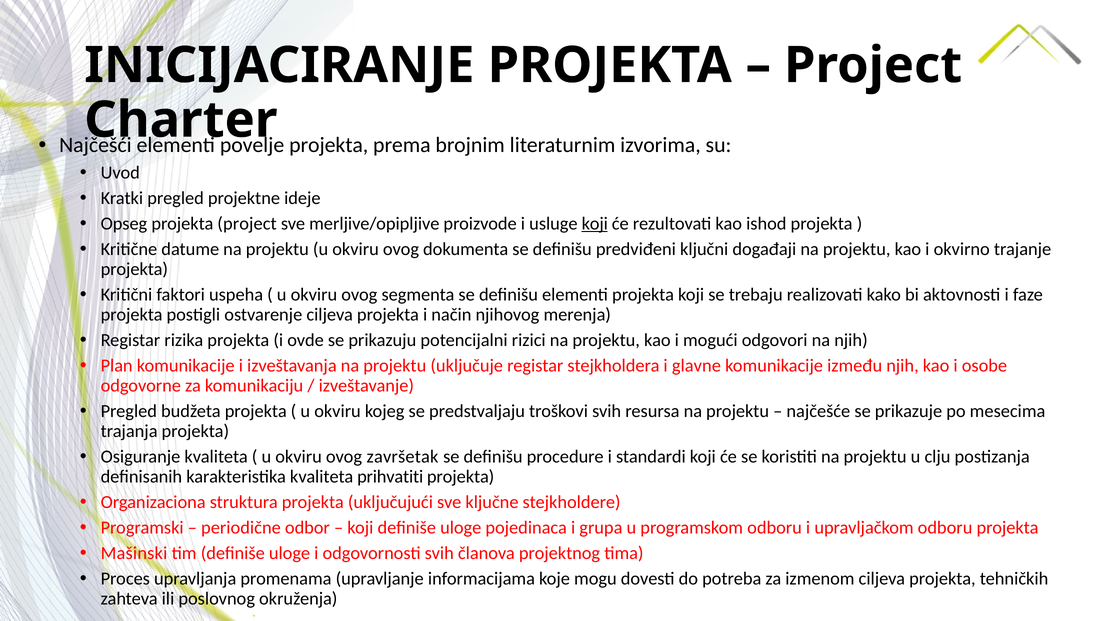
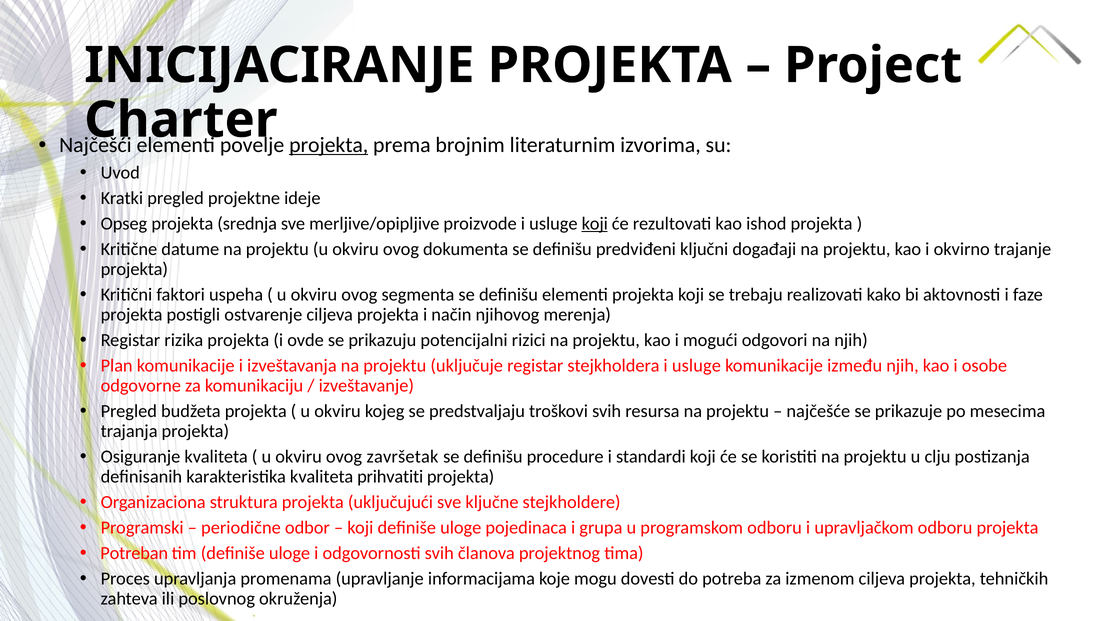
projekta underline: none -> present (329, 145)
projekta project: project -> srednja (247, 224)
stejkholdera i glavne: glavne -> usluge (696, 366)
Mašinski: Mašinski -> Potreban (134, 554)
